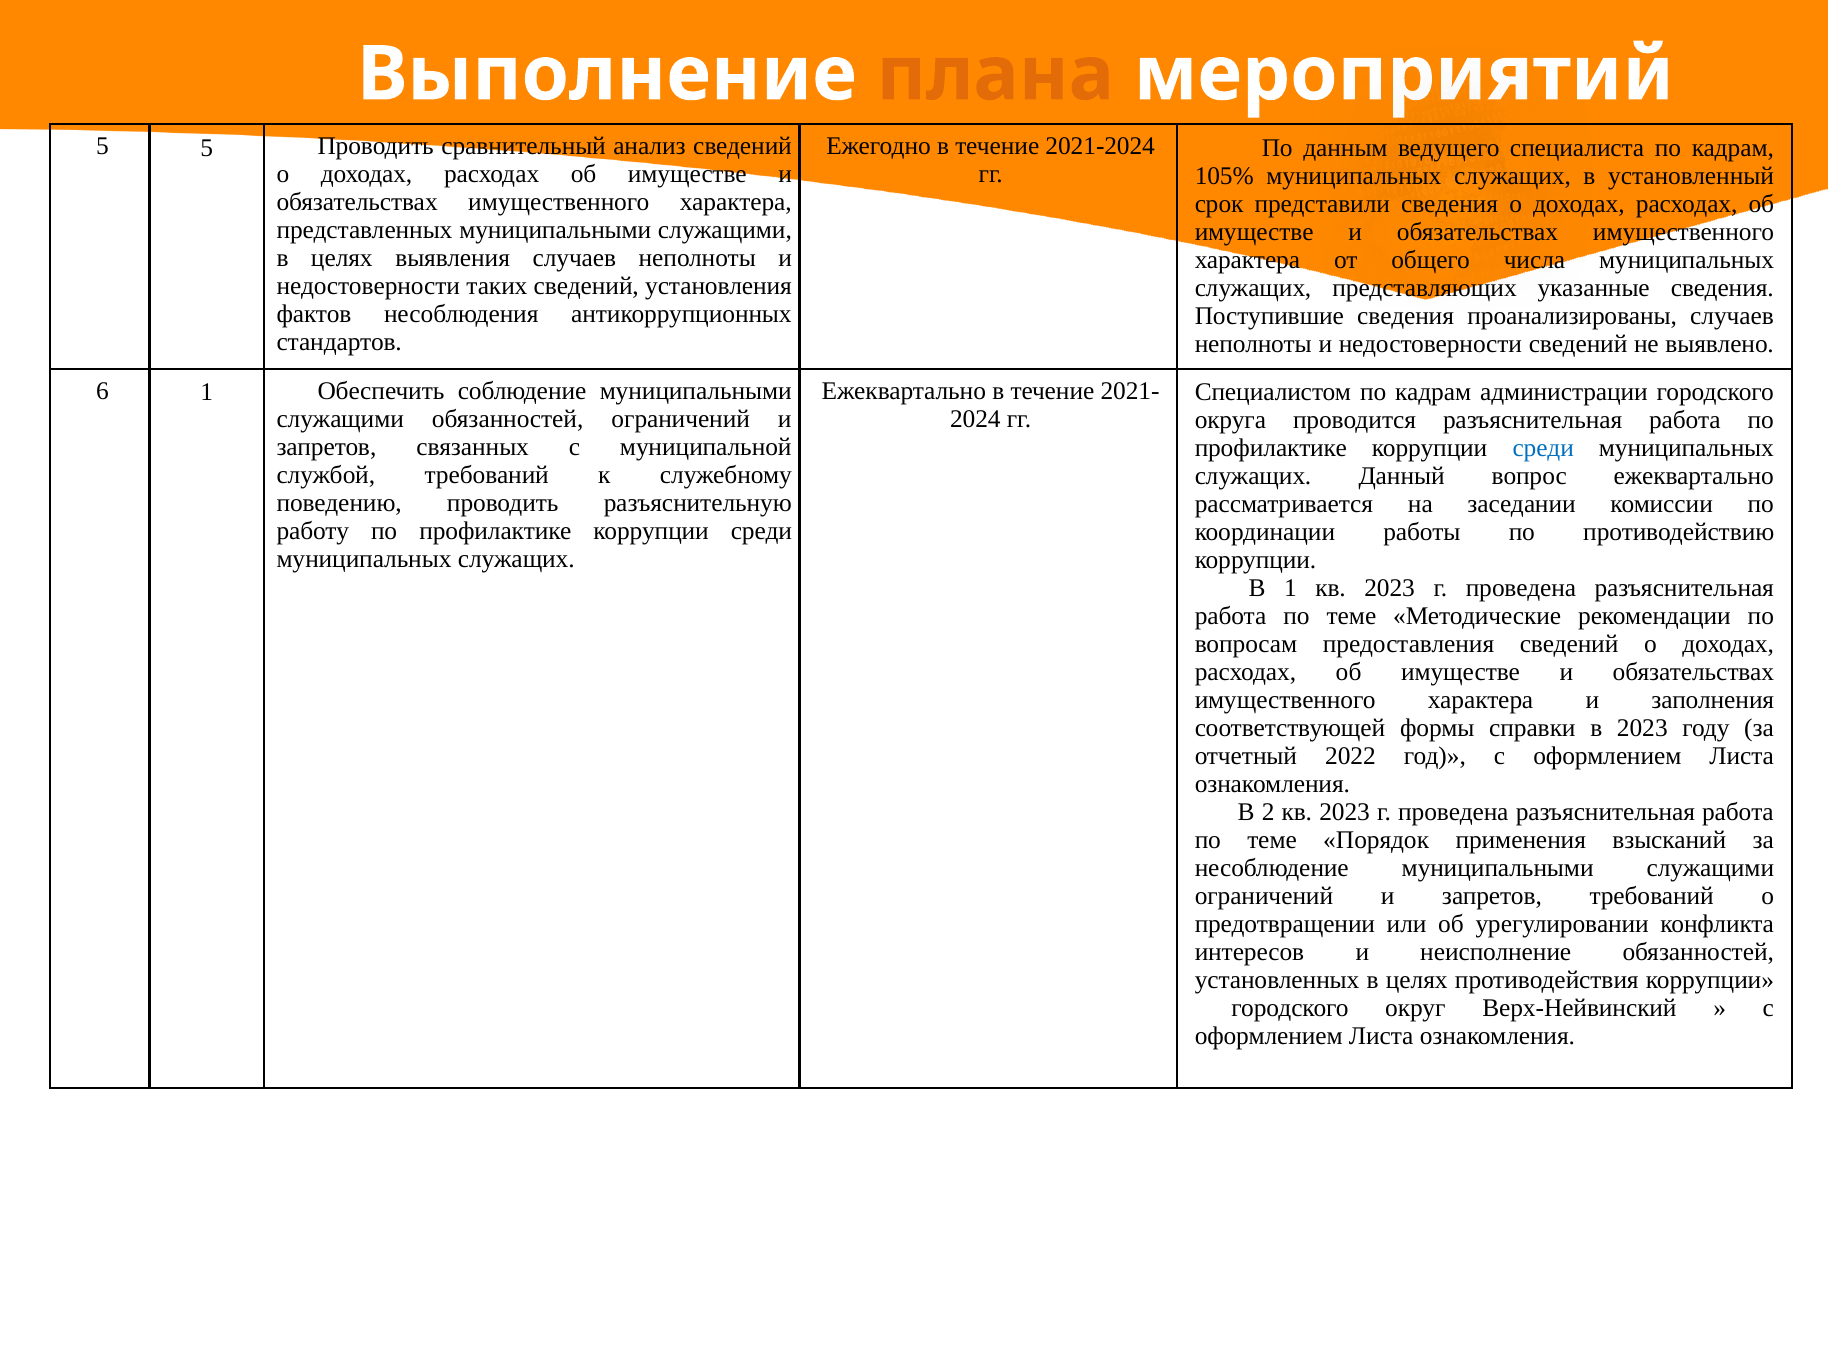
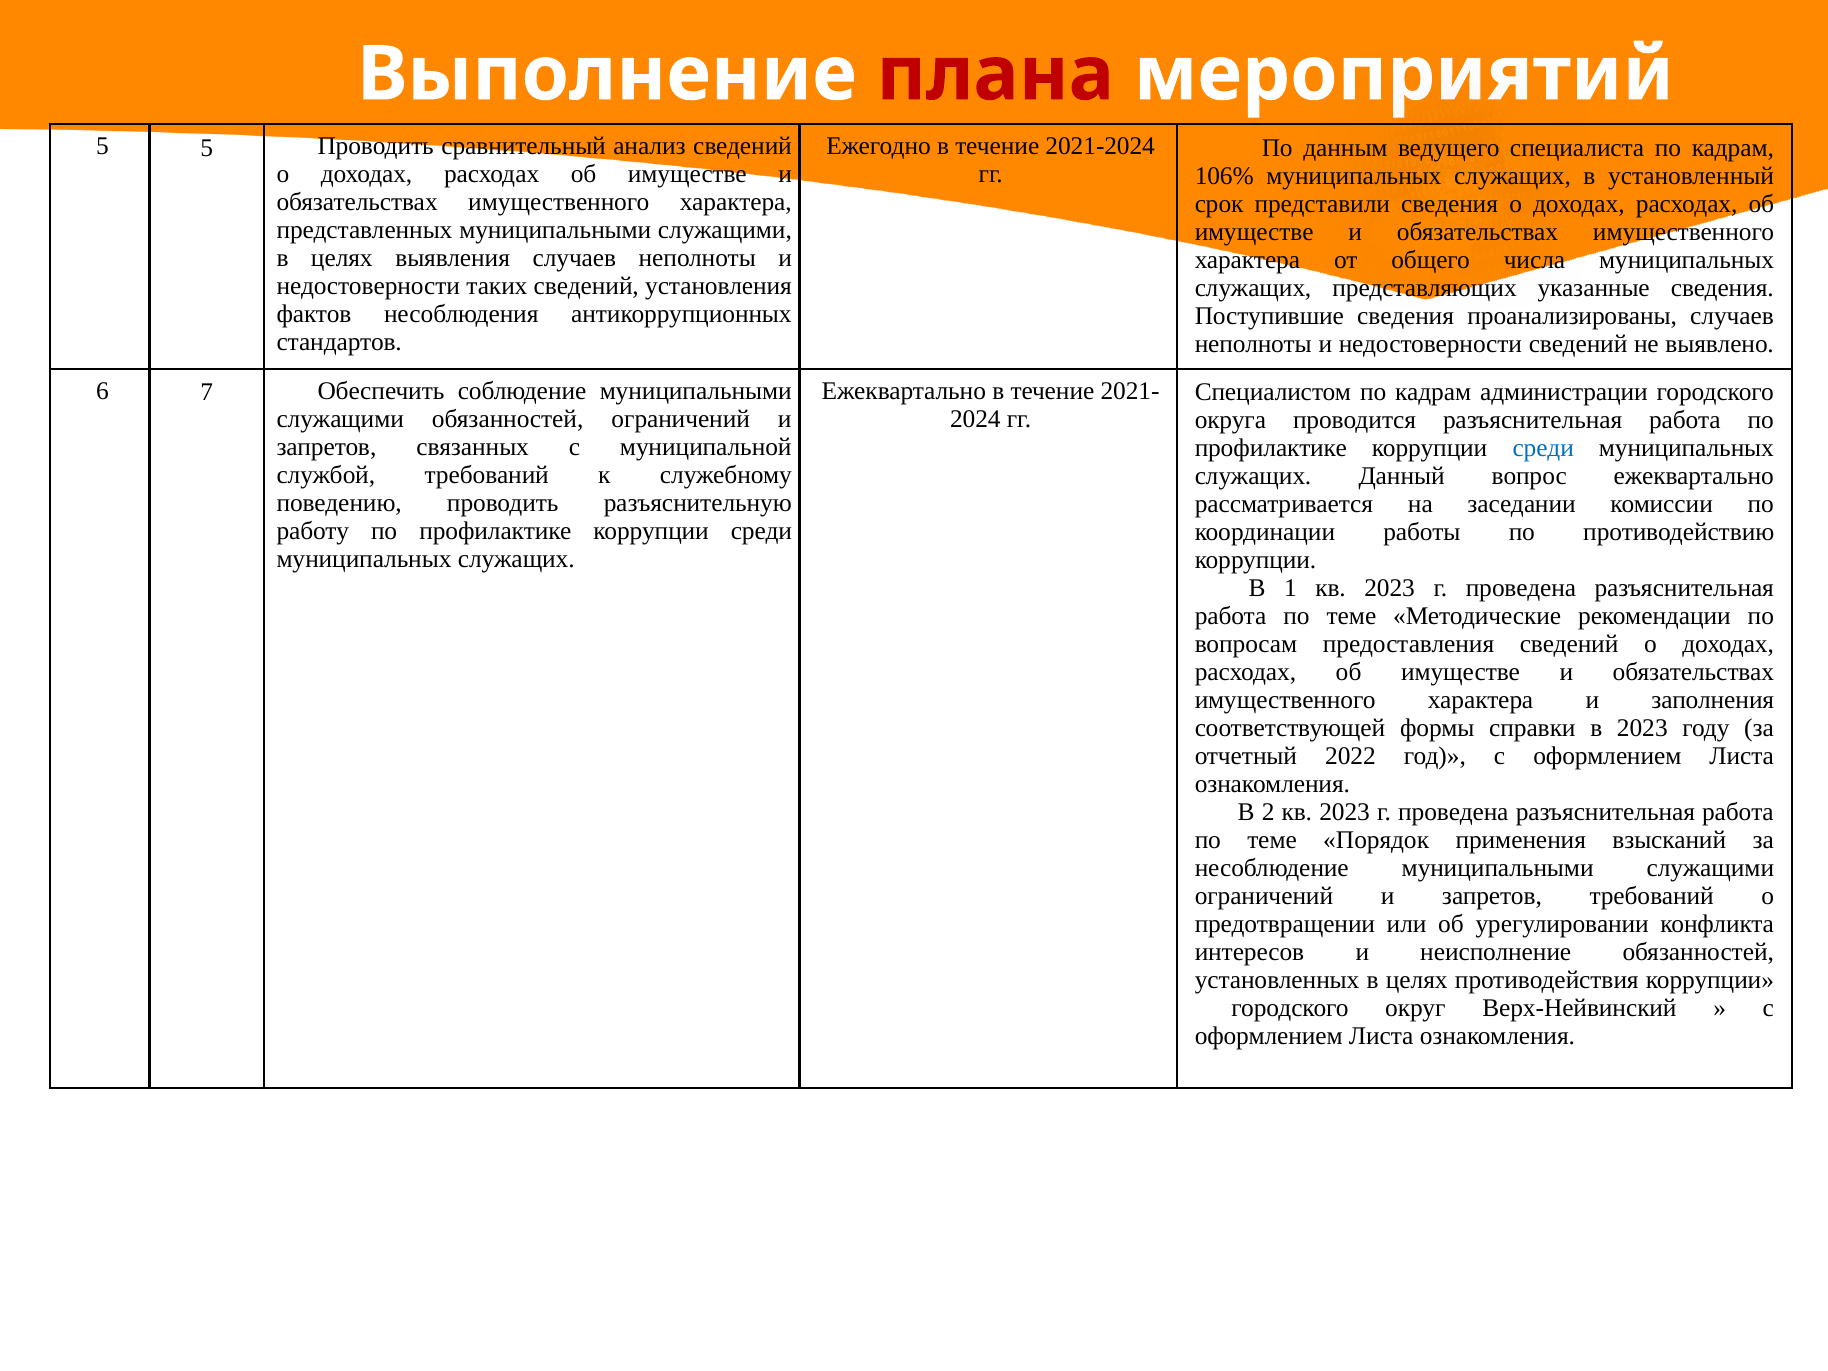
плана colour: orange -> red (995, 74)
105%: 105% -> 106% (1224, 176)
6 1: 1 -> 7 (207, 392)
